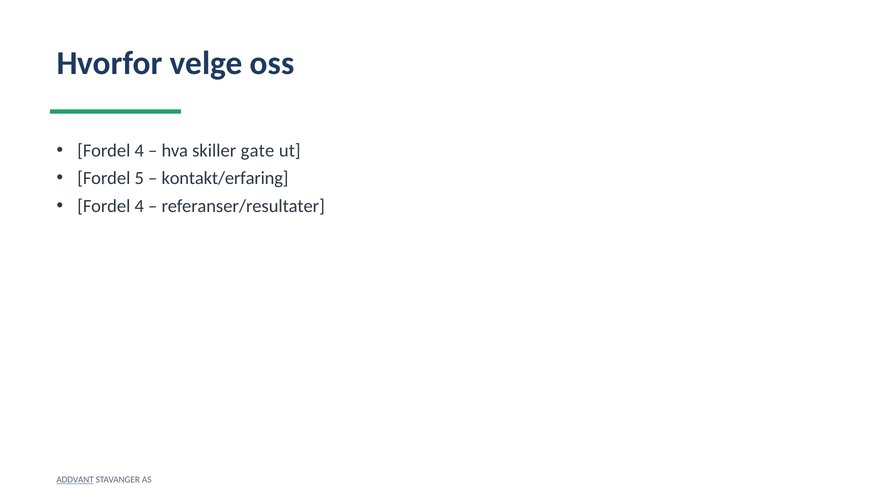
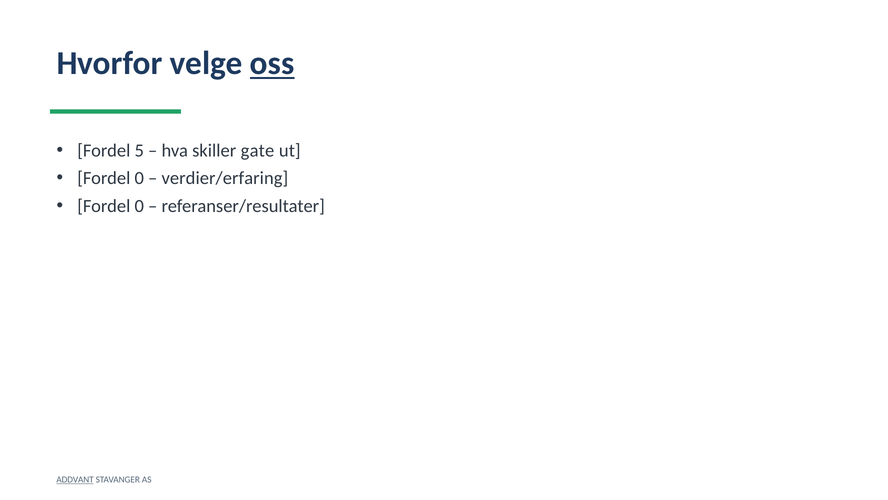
oss underline: none -> present (272, 63)
4: 4 -> 5 (139, 150)
5: 5 -> 0 (139, 178)
kontakt/erfaring: kontakt/erfaring -> verdier/erfaring (225, 178)
4: 4 -> 0 (139, 206)
